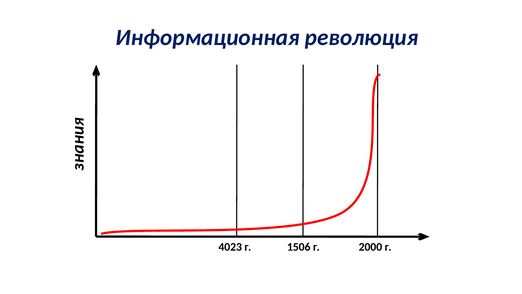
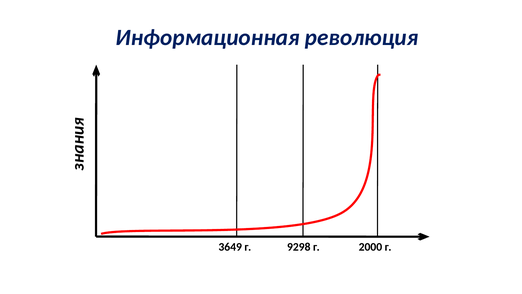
4023: 4023 -> 3649 (230, 247)
1506: 1506 -> 9298 (299, 247)
